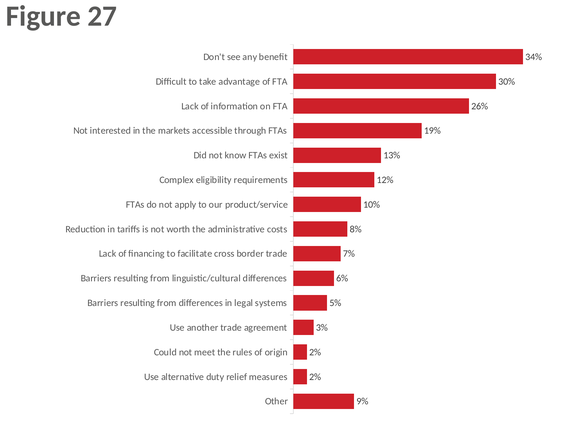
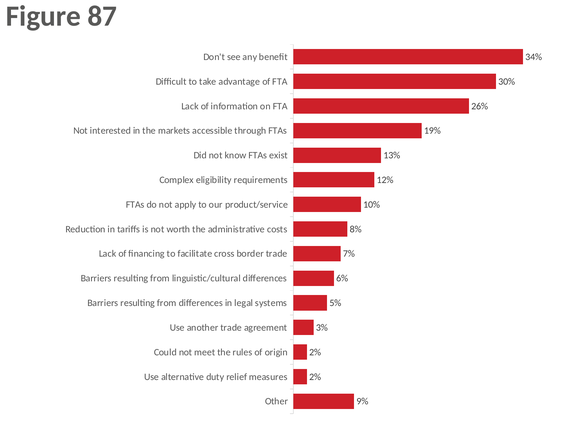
27: 27 -> 87 (102, 16)
